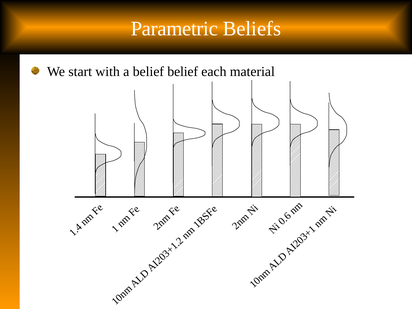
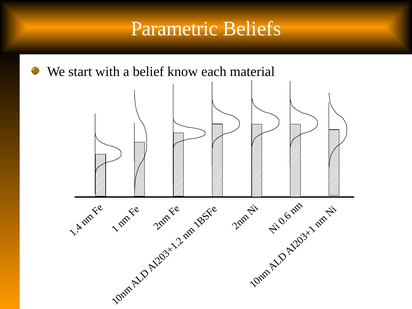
belief belief: belief -> know (183, 72)
